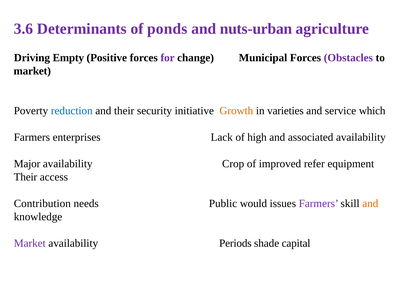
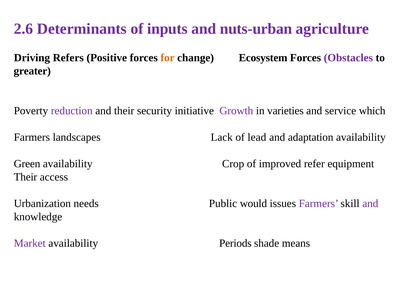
3.6: 3.6 -> 2.6 (23, 29)
ponds: ponds -> inputs (167, 29)
Empty: Empty -> Refers (68, 58)
for colour: purple -> orange (168, 58)
Municipal: Municipal -> Ecosystem (263, 58)
market: market -> greater (32, 71)
reduction colour: blue -> purple (72, 111)
Growth colour: orange -> purple (236, 111)
enterprises: enterprises -> landscapes (77, 137)
high: high -> lead (257, 137)
associated: associated -> adaptation (311, 137)
Major: Major -> Green (27, 164)
Contribution: Contribution -> Urbanization (42, 203)
and colour: orange -> purple (370, 203)
capital: capital -> means (296, 243)
